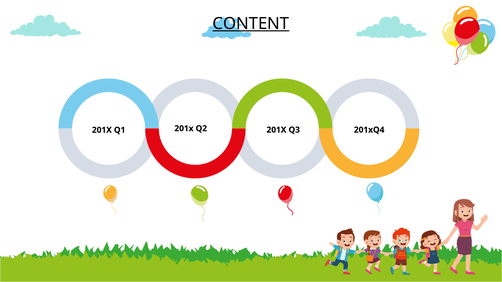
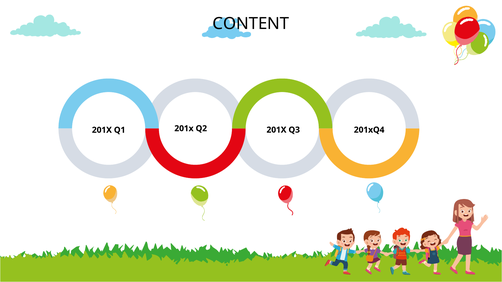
CONTENT underline: present -> none (251, 24)
